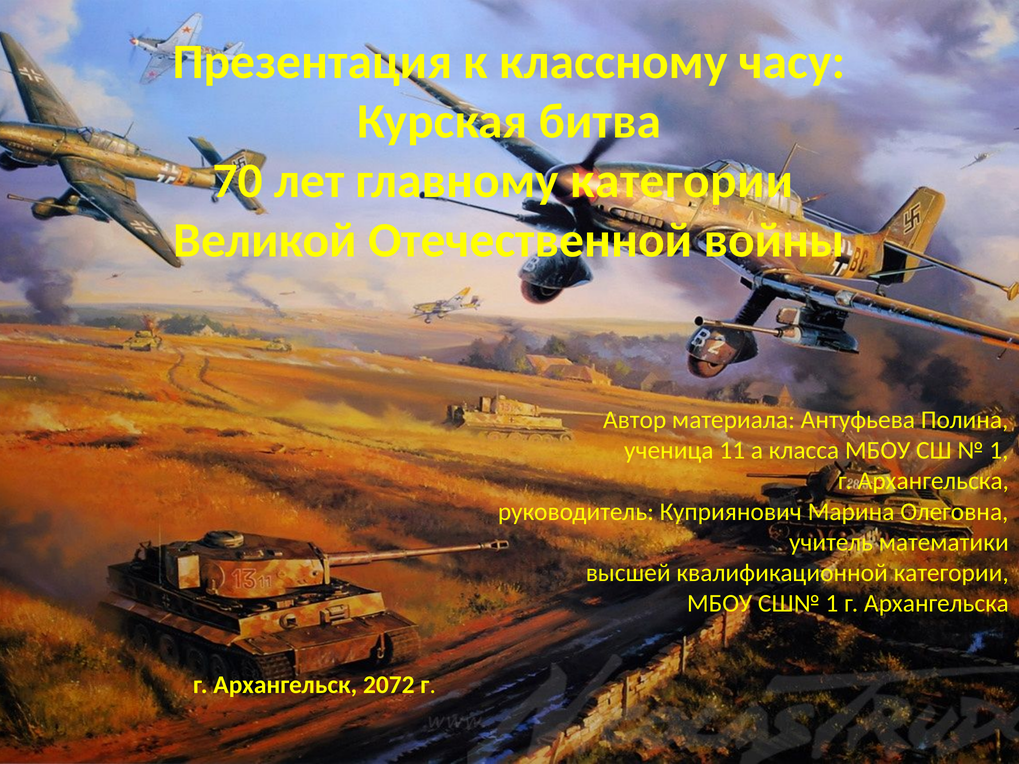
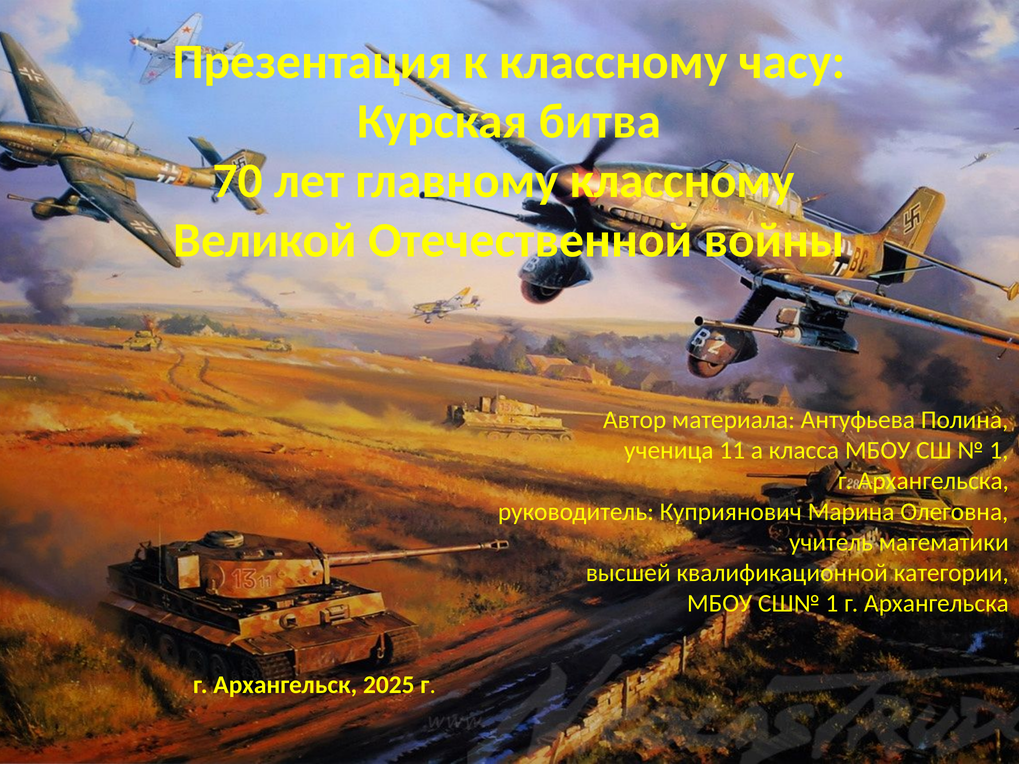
главному категории: категории -> классному (682, 181)
2072: 2072 -> 2025 (389, 685)
